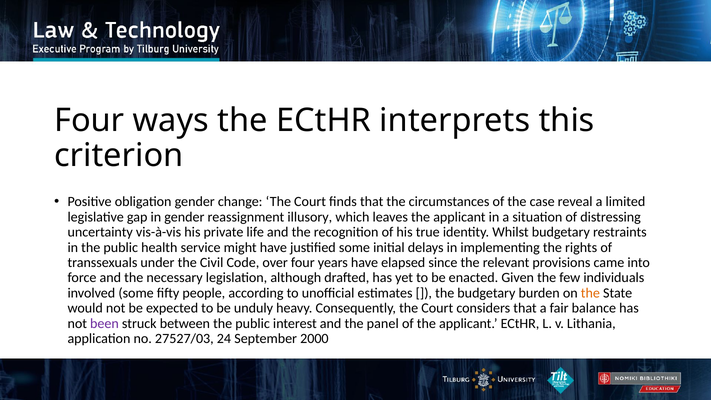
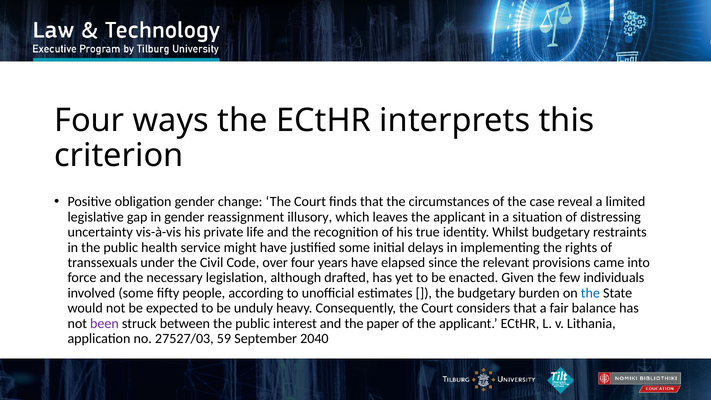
the colour: orange -> blue (590, 293)
panel: panel -> paper (383, 323)
24: 24 -> 59 (224, 339)
2000: 2000 -> 2040 (314, 339)
